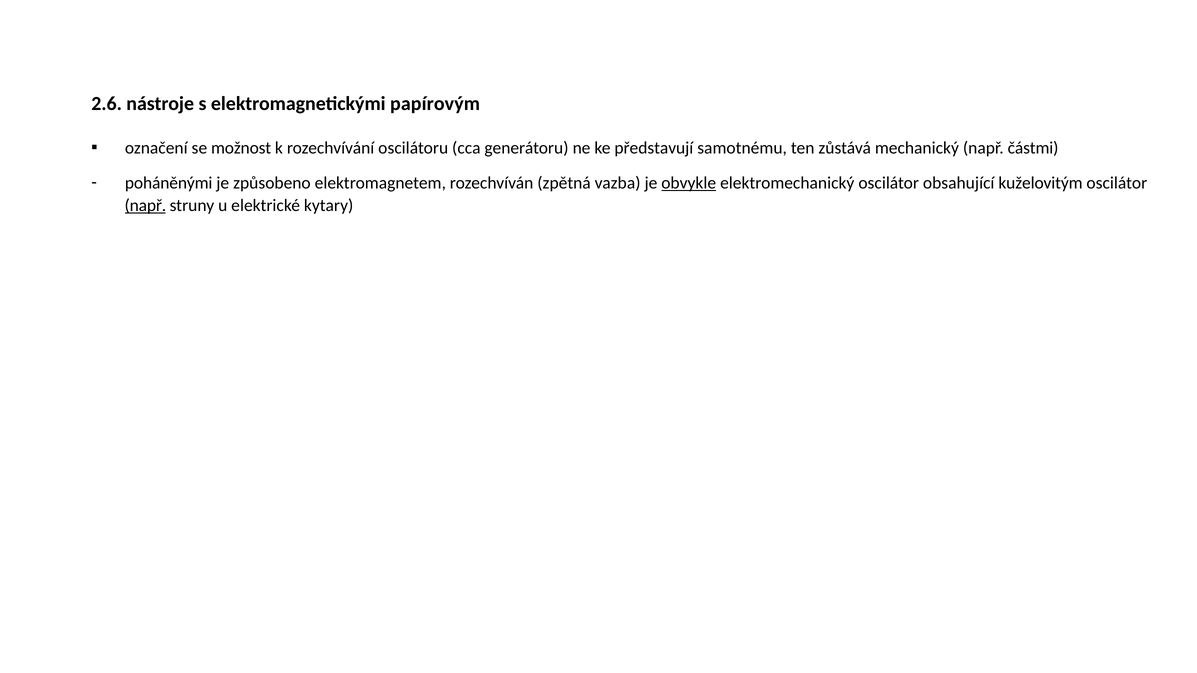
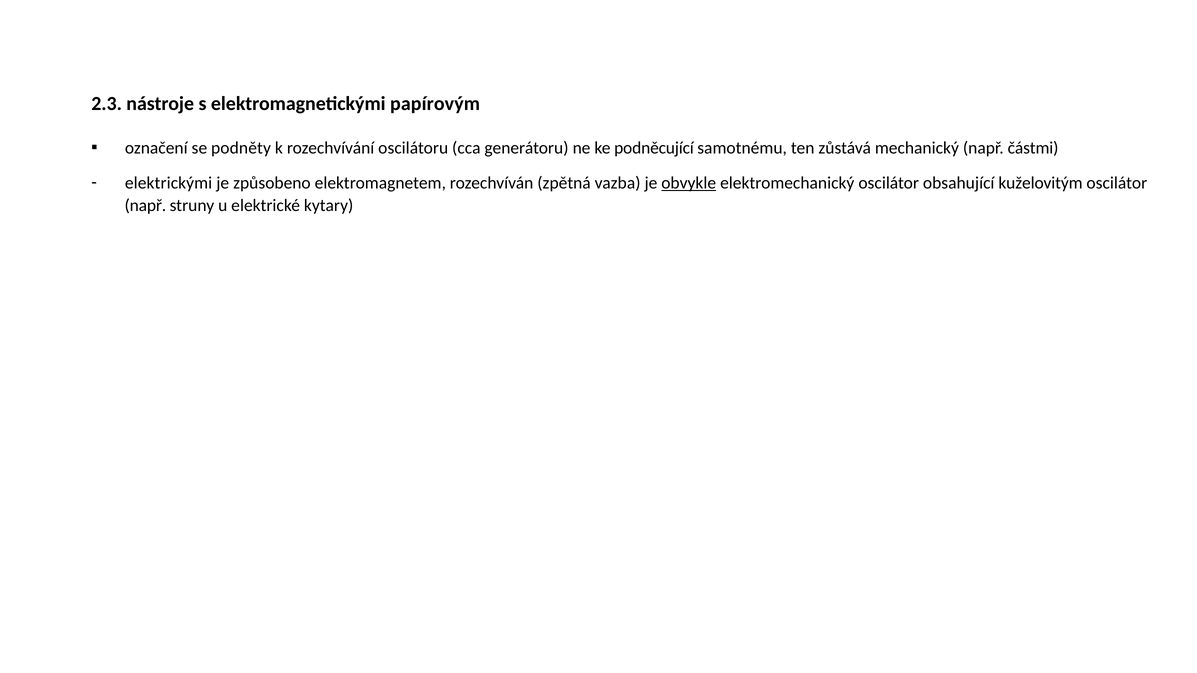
2.6: 2.6 -> 2.3 (107, 104)
možnost: možnost -> podněty (241, 148)
představují: představují -> podněcující (654, 148)
poháněnými: poháněnými -> elektrickými (169, 183)
např underline: present -> none (145, 206)
